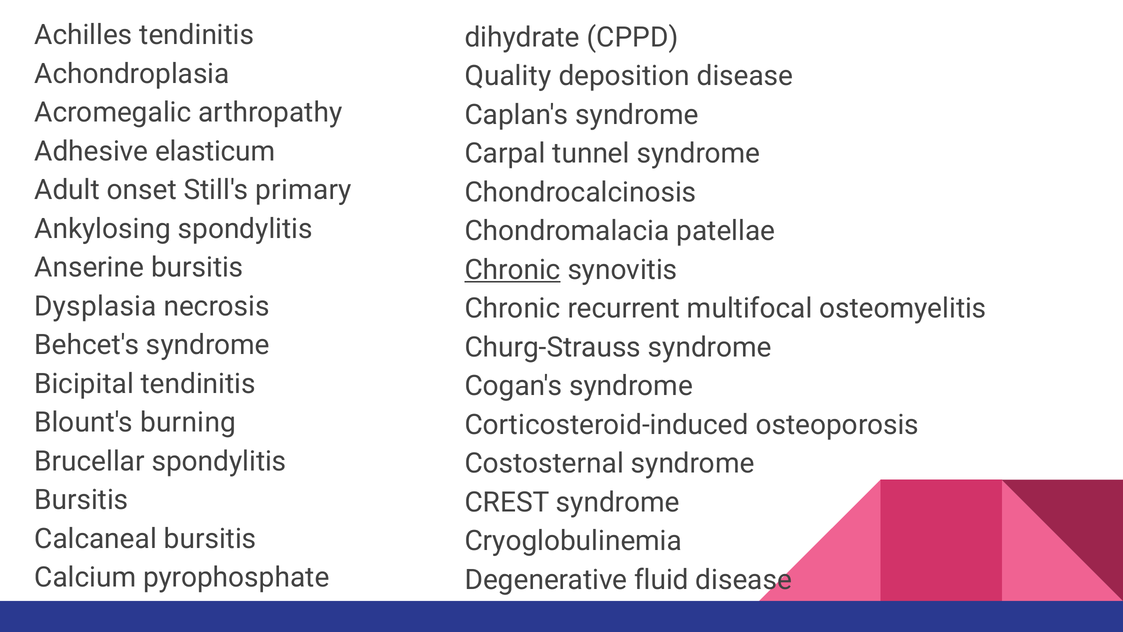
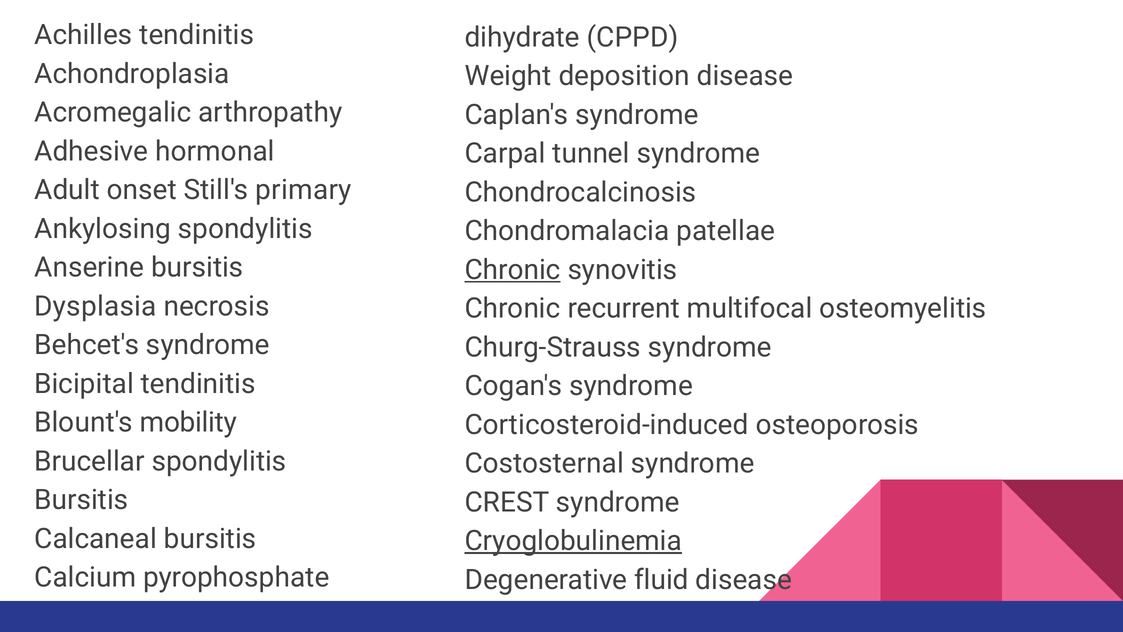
Quality: Quality -> Weight (508, 76)
elasticum: elasticum -> hormonal (215, 151)
burning: burning -> mobility (188, 422)
Cryoglobulinemia underline: none -> present (573, 541)
